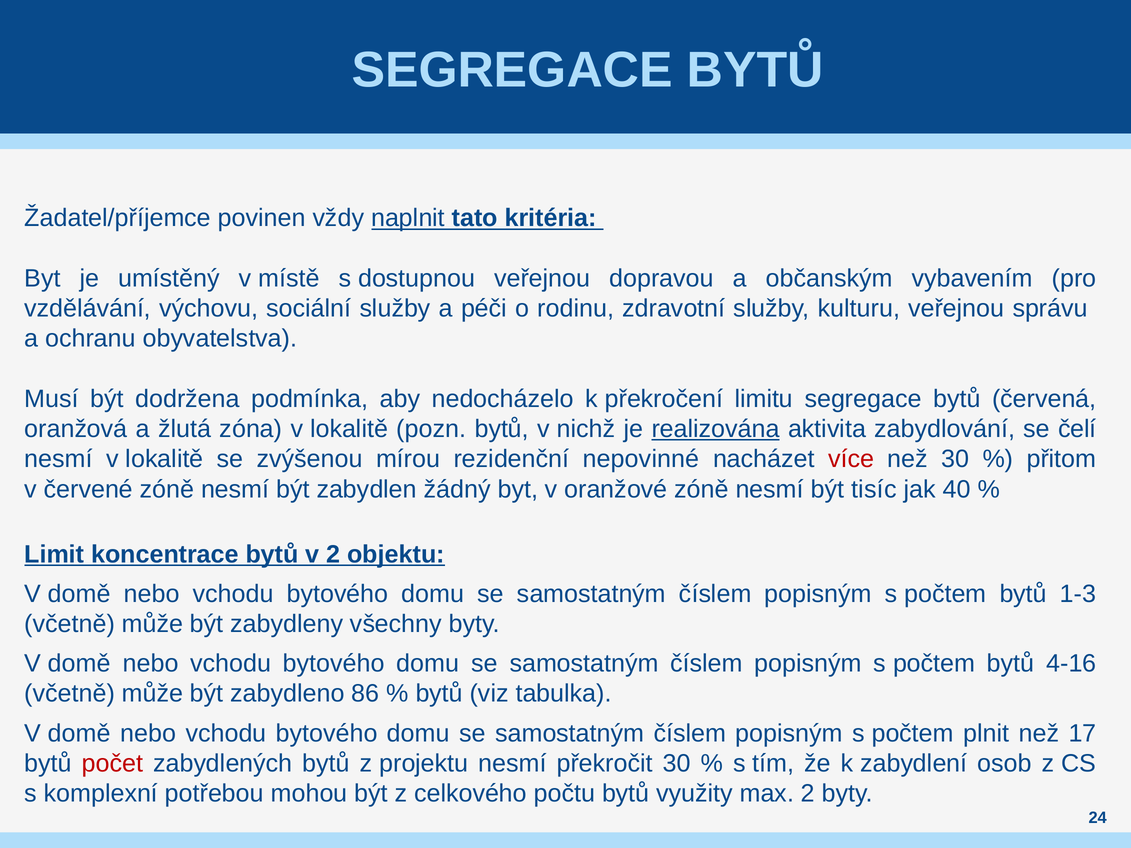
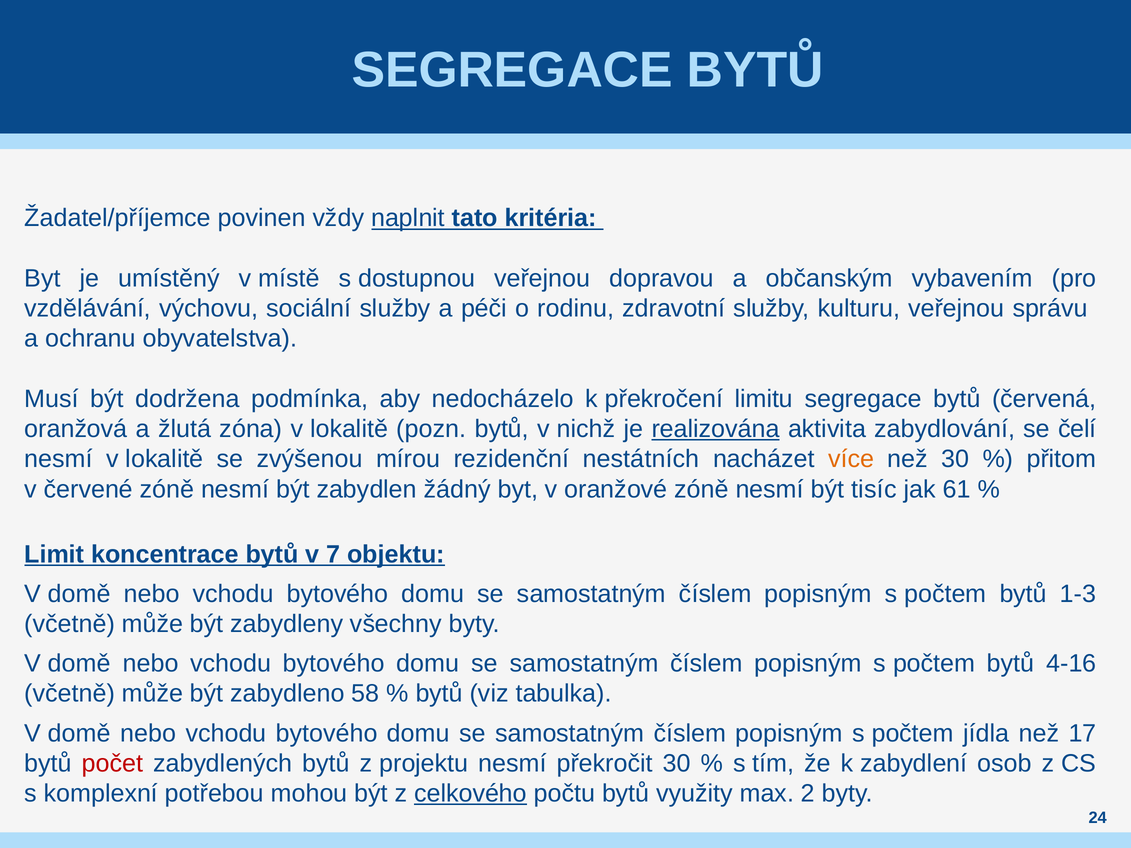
nepovinné: nepovinné -> nestátních (641, 459)
více colour: red -> orange (851, 459)
40: 40 -> 61 (957, 489)
v 2: 2 -> 7 (333, 554)
86: 86 -> 58 (365, 694)
plnit: plnit -> jídla (986, 733)
celkového underline: none -> present (470, 794)
